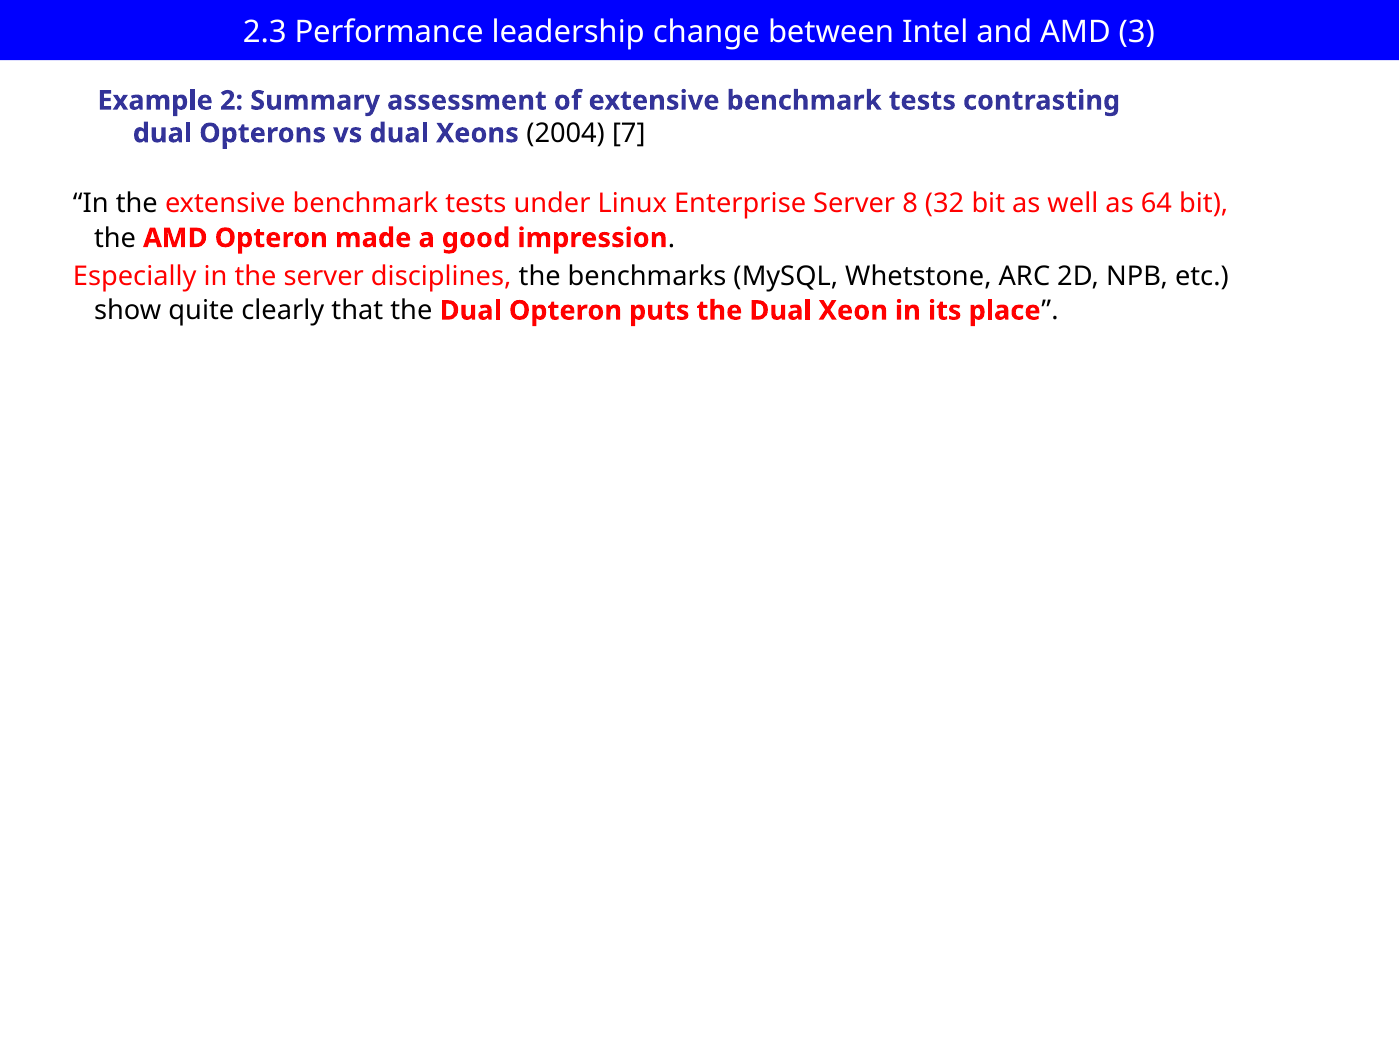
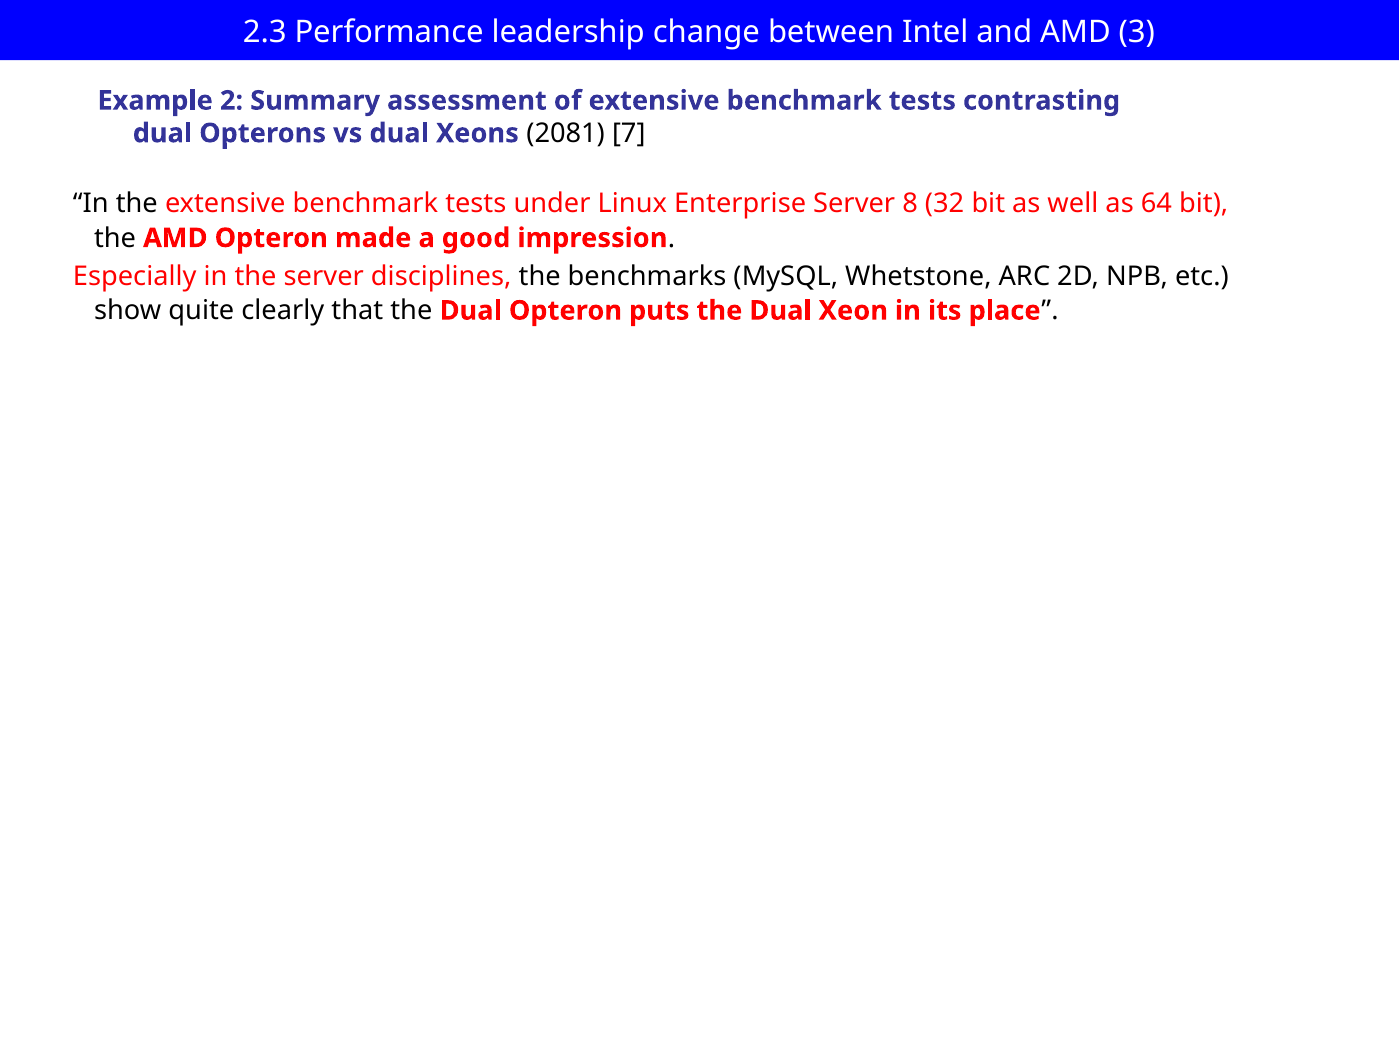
2004: 2004 -> 2081 (566, 133)
